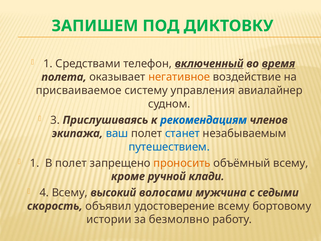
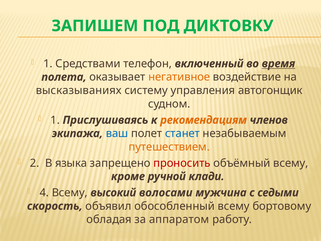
включенный underline: present -> none (209, 64)
присваиваемое: присваиваемое -> высказываниях (79, 90)
авиалайнер: авиалайнер -> автогонщик (270, 90)
3: 3 -> 1 (55, 120)
рекомендациям colour: blue -> orange (204, 120)
путешествием colour: blue -> orange (169, 147)
1: 1 -> 2 (35, 163)
В полет: полет -> языка (71, 163)
проносить colour: orange -> red (182, 163)
удостоверение: удостоверение -> обособленный (175, 206)
истории: истории -> обладая (109, 219)
безмолвно: безмолвно -> аппаратом (179, 219)
